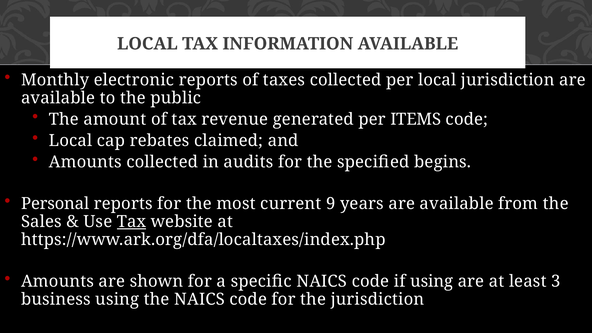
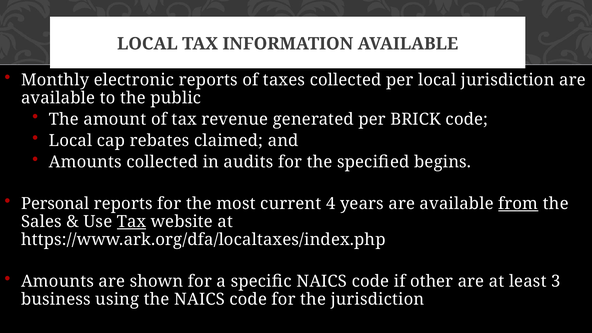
ITEMS: ITEMS -> BRICK (416, 119)
9: 9 -> 4 (331, 204)
from underline: none -> present (518, 204)
if using: using -> other (432, 281)
